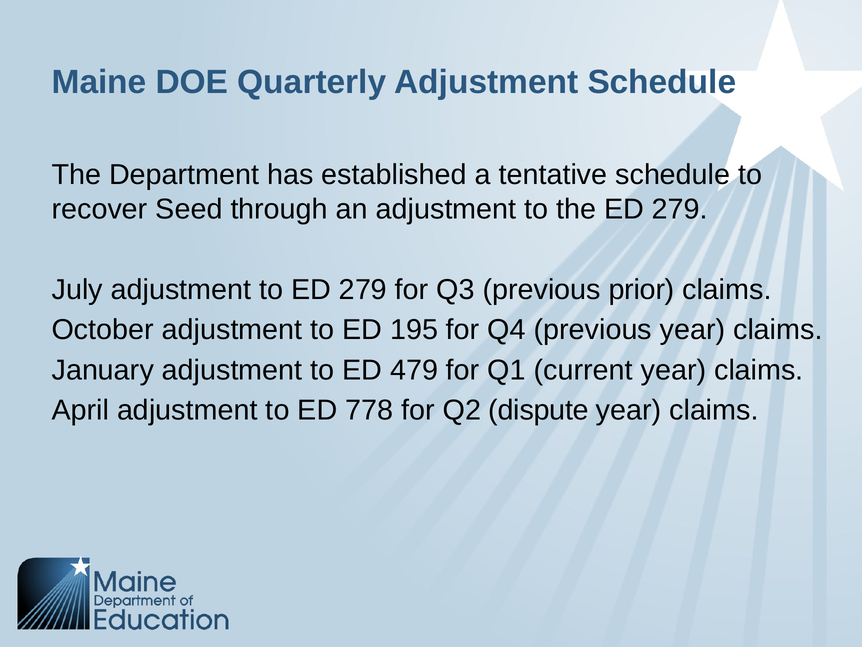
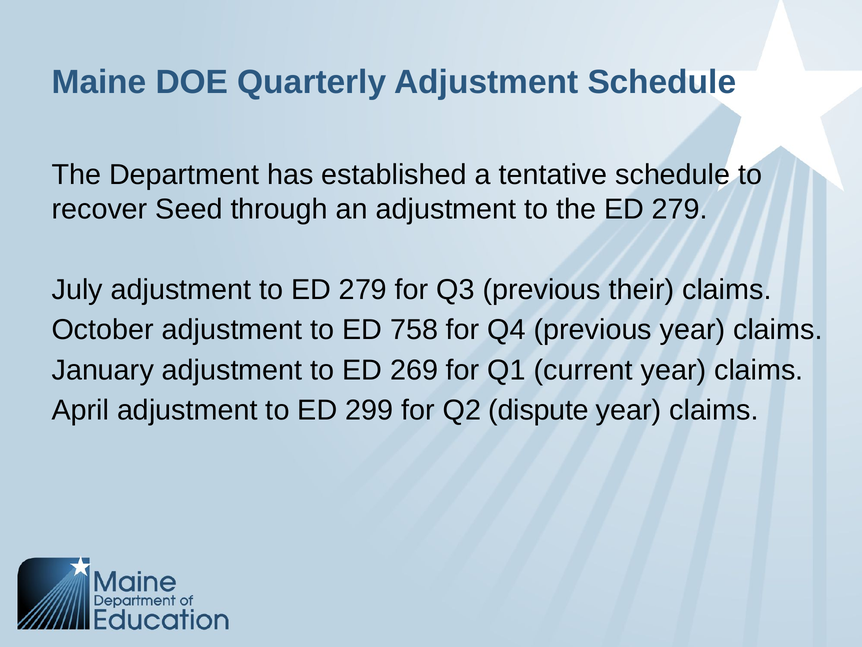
prior: prior -> their (641, 289)
195: 195 -> 758 (414, 330)
479: 479 -> 269 (414, 370)
778: 778 -> 299 (369, 410)
